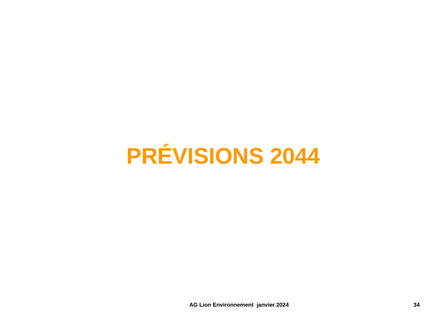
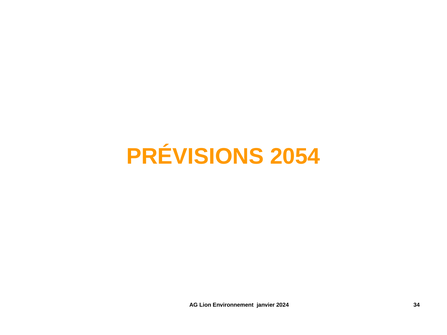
2044: 2044 -> 2054 (295, 157)
